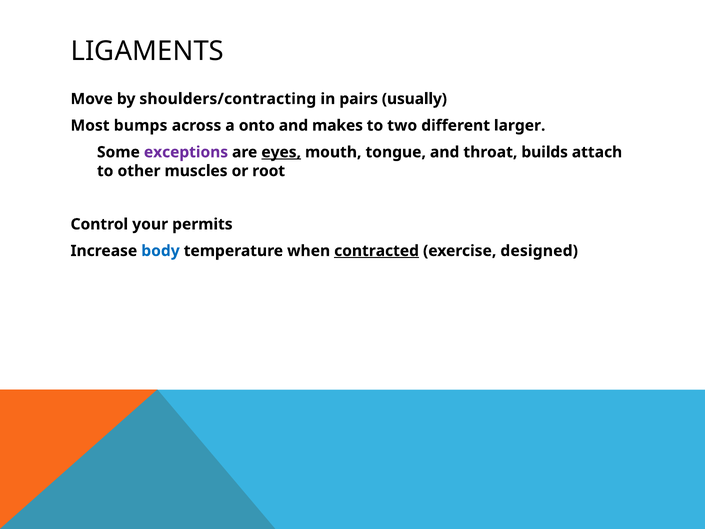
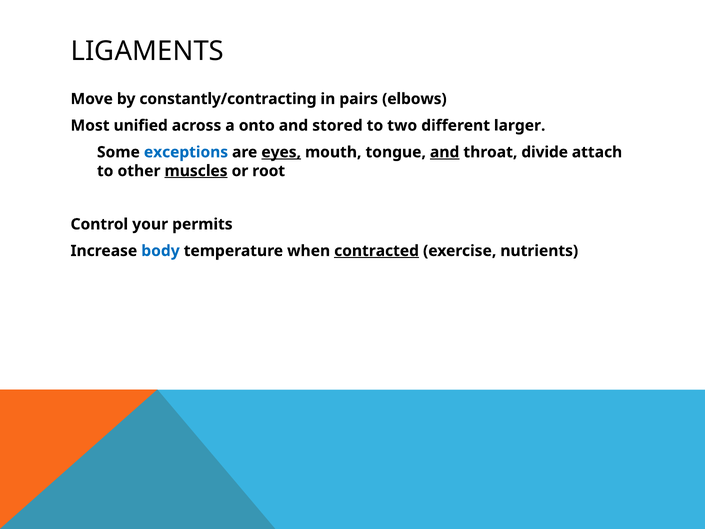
shoulders/contracting: shoulders/contracting -> constantly/contracting (228, 99)
usually: usually -> elbows (414, 99)
bumps: bumps -> unified (141, 125)
makes: makes -> stored (337, 125)
exceptions colour: purple -> blue (186, 152)
and underline: none -> present (445, 152)
builds: builds -> divide (545, 152)
muscles underline: none -> present (196, 171)
designed: designed -> nutrients (539, 251)
